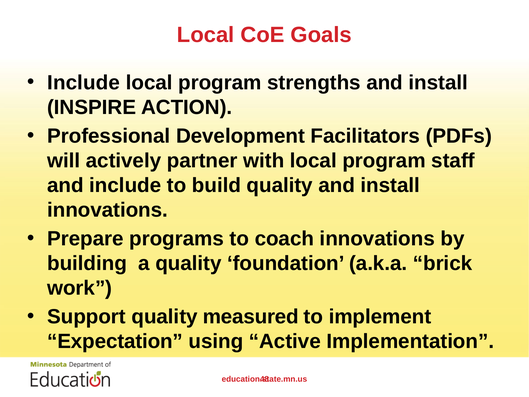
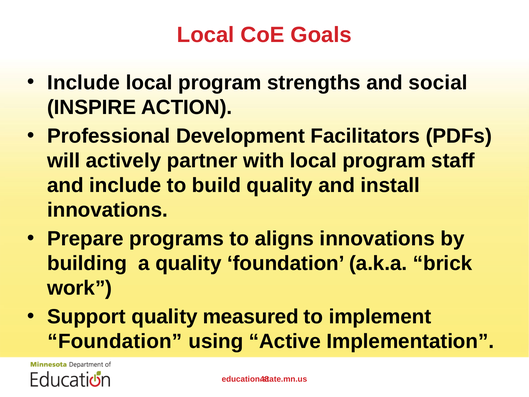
strengths and install: install -> social (438, 83)
coach: coach -> aligns (284, 239)
Expectation: Expectation -> Foundation (115, 341)
